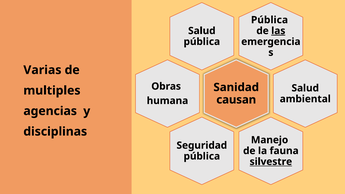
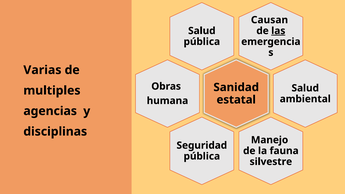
Pública: Pública -> Causan (270, 20)
causan: causan -> estatal (236, 100)
silvestre underline: present -> none (271, 162)
